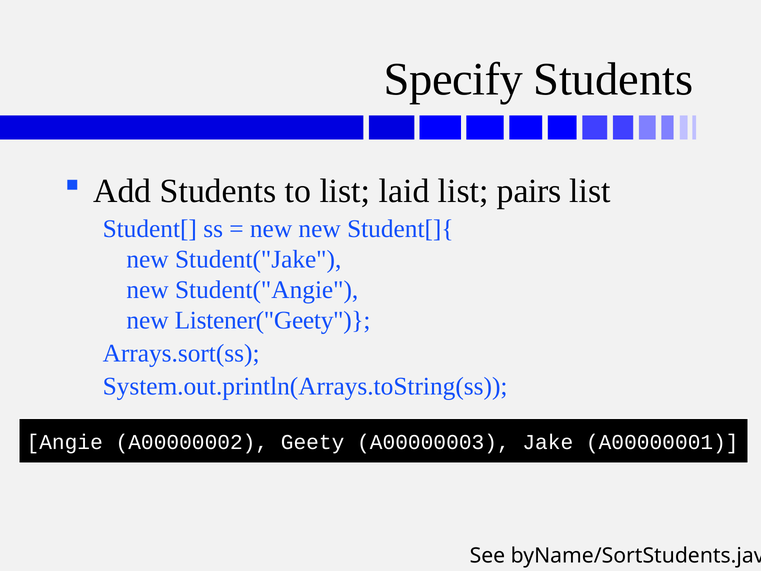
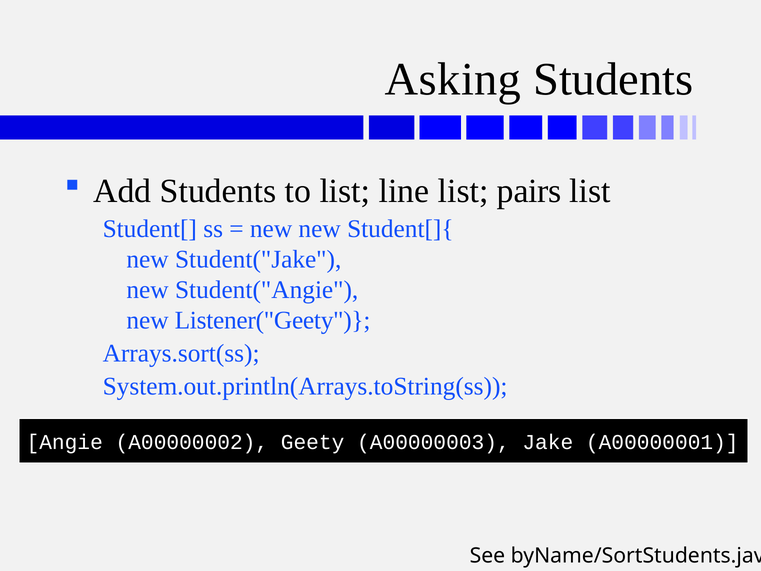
Specify: Specify -> Asking (453, 79)
laid: laid -> line (404, 191)
